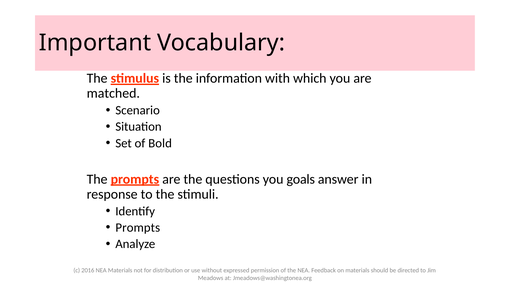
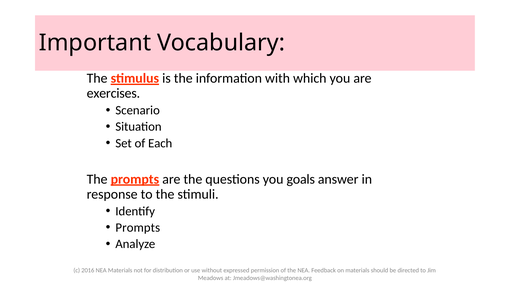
matched: matched -> exercises (113, 93)
Bold: Bold -> Each (160, 143)
